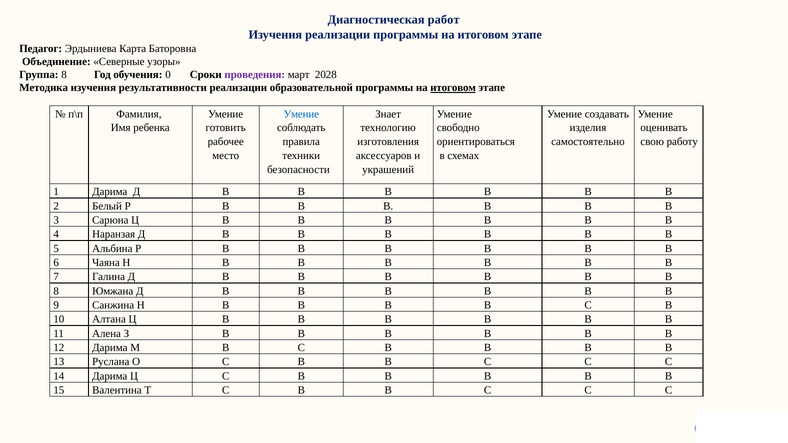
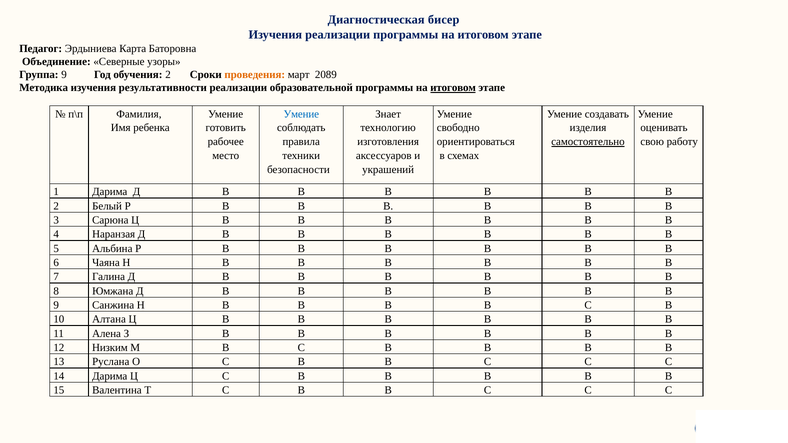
работ: работ -> бисер (444, 20)
Группа 8: 8 -> 9 (64, 75)
обучения 0: 0 -> 2 (168, 75)
проведения colour: purple -> orange (255, 75)
2028: 2028 -> 2089 (326, 75)
самостоятельно underline: none -> present (588, 142)
12 Дарима: Дарима -> Низким (110, 348)
